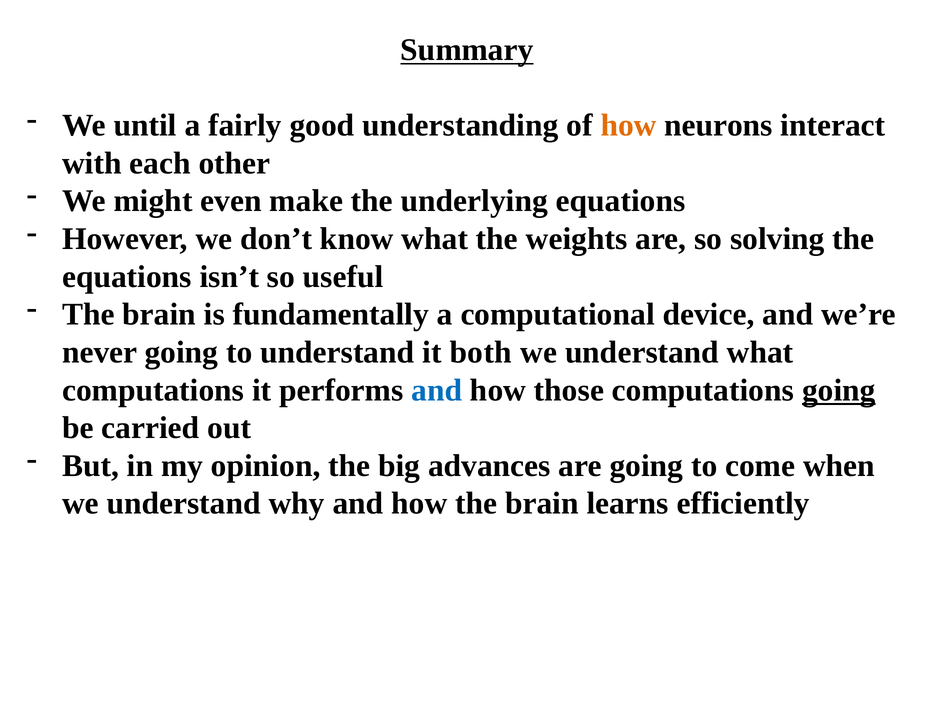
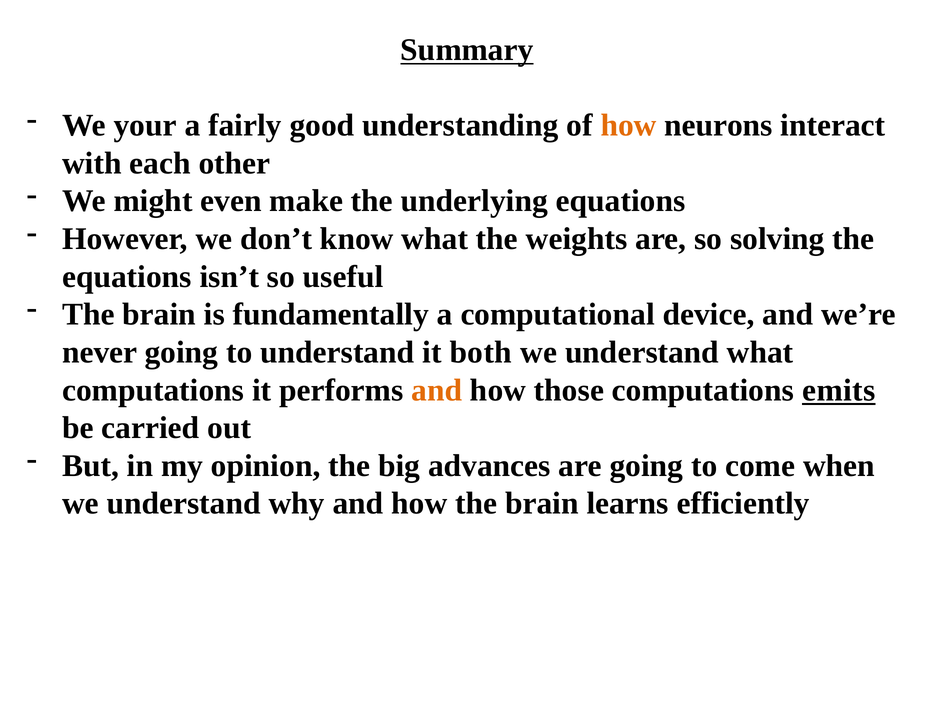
until: until -> your (145, 125)
and colour: blue -> orange (437, 390)
computations going: going -> emits (839, 390)
